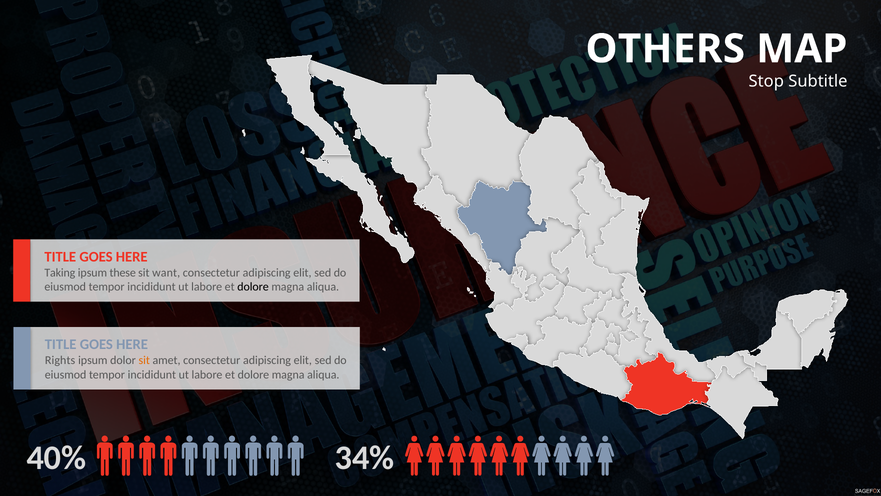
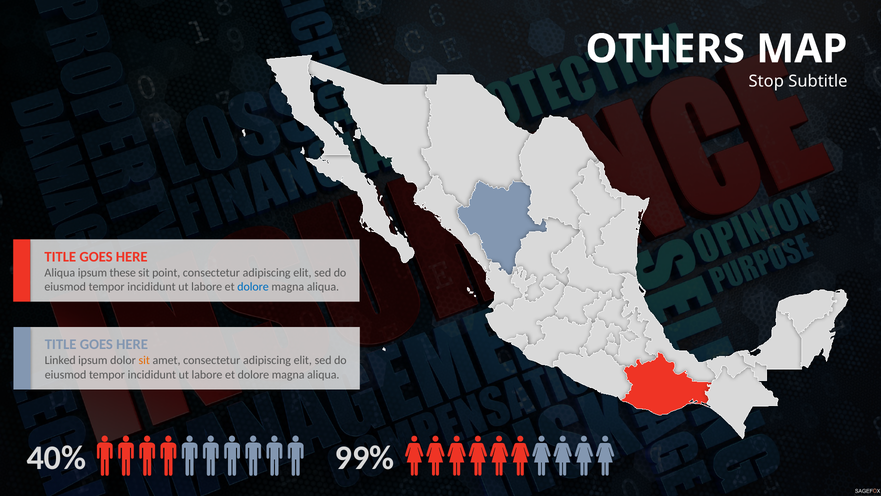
Taking: Taking -> Aliqua (60, 272)
want: want -> point (166, 272)
dolore colour: black -> blue (253, 287)
Rights: Rights -> Linked (60, 360)
34%: 34% -> 99% (365, 457)
